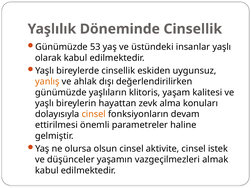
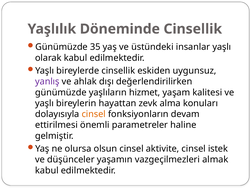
53: 53 -> 35 (95, 47)
yanlış colour: orange -> purple (47, 82)
klitoris: klitoris -> hizmet (145, 93)
